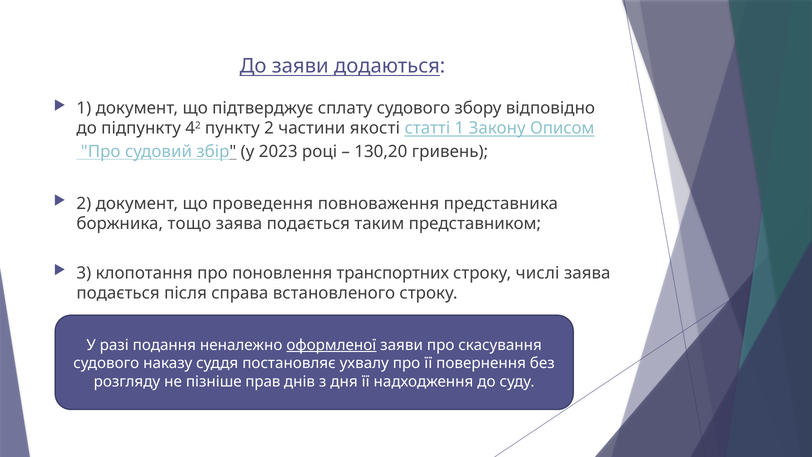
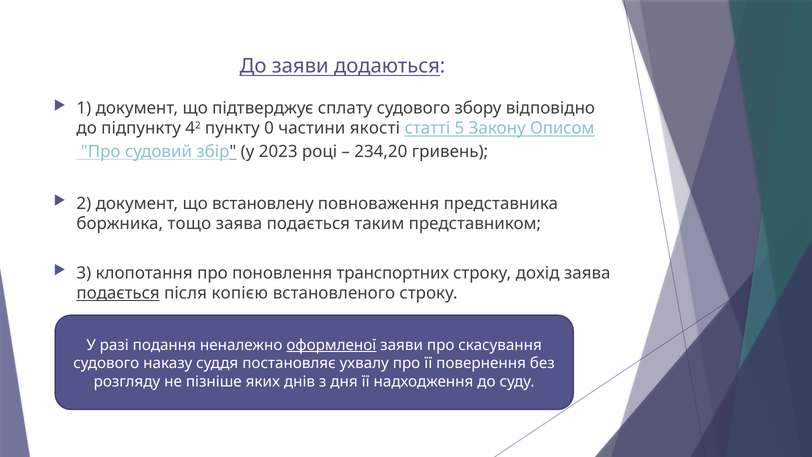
пункту 2: 2 -> 0 (269, 128)
статті 1: 1 -> 5 (459, 128)
130,20: 130,20 -> 234,20 (381, 151)
проведення: проведення -> встановлену (263, 203)
числі: числі -> дохід (538, 273)
подається underline: none -> present (118, 293)
справа: справа -> копією (240, 293)
прав: прав -> яких (263, 381)
